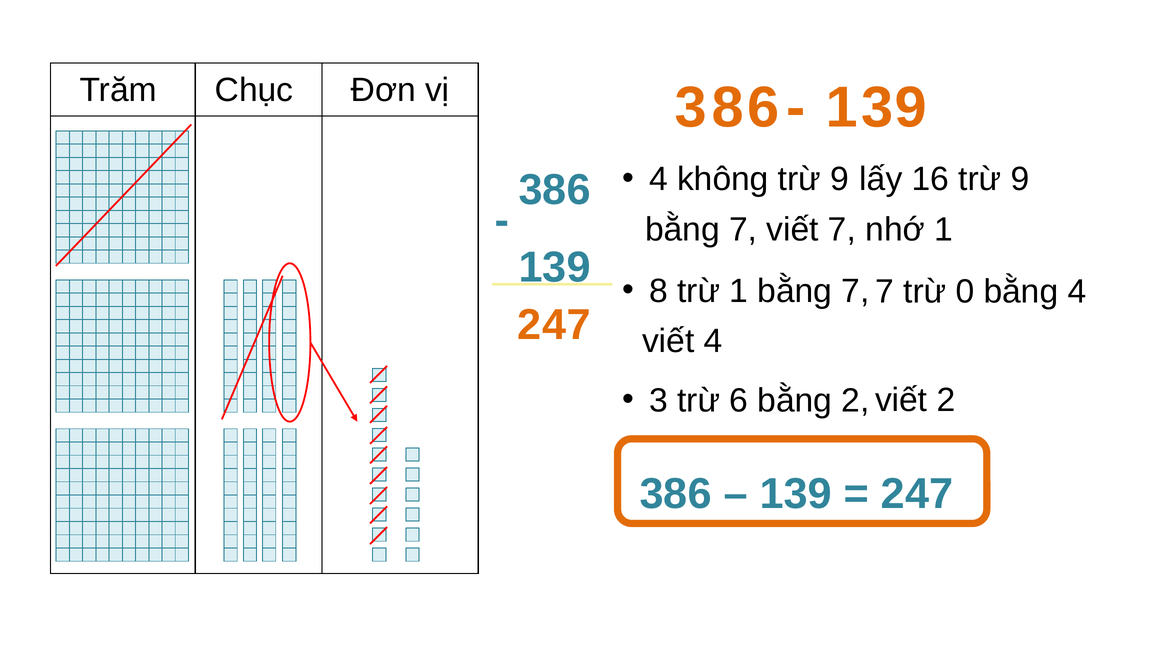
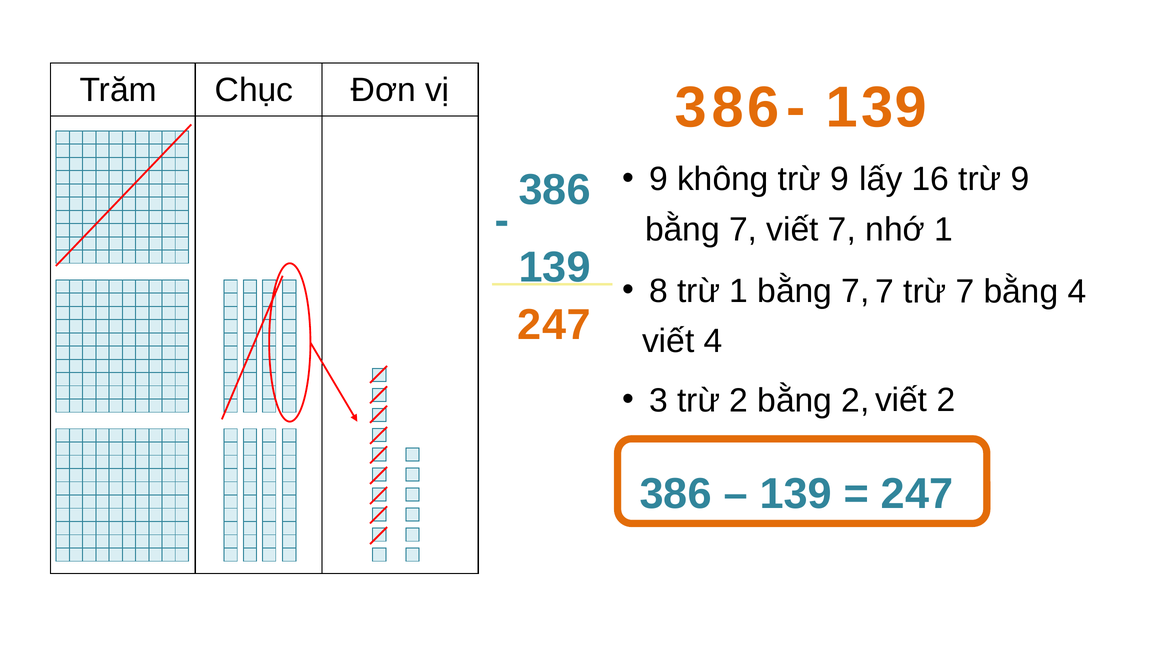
4: 4 -> 9 (659, 179)
trừ 0: 0 -> 7 (965, 292)
trừ 6: 6 -> 2 (739, 401)
